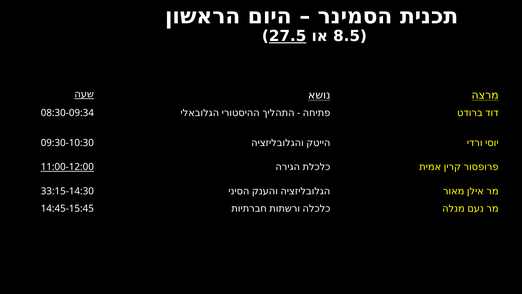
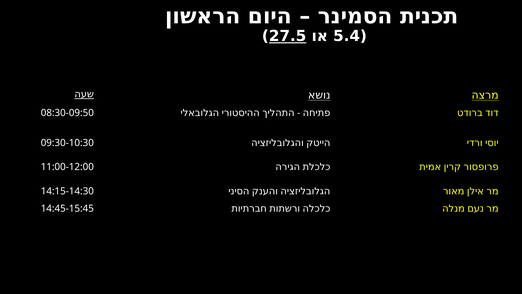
8.5: 8.5 -> 5.4 (347, 36)
08:30-09:34: 08:30-09:34 -> 08:30-09:50 (67, 113)
11:00-12:00 underline: present -> none (67, 167)
33:15-14:30: 33:15-14:30 -> 14:15-14:30 (67, 191)
